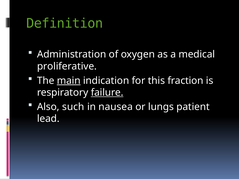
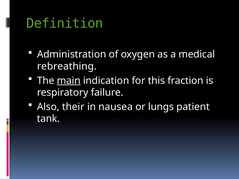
proliferative: proliferative -> rebreathing (67, 66)
failure underline: present -> none (107, 93)
such: such -> their (73, 107)
lead: lead -> tank (48, 119)
